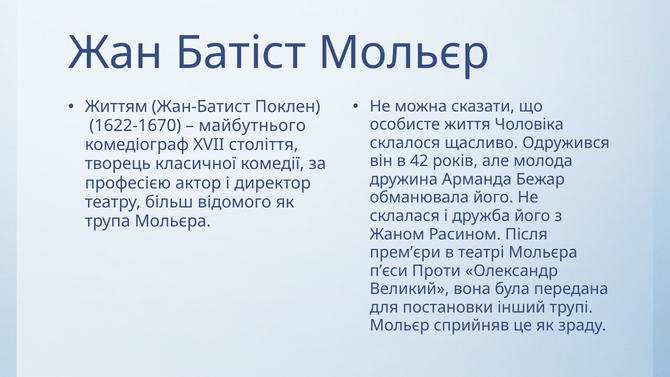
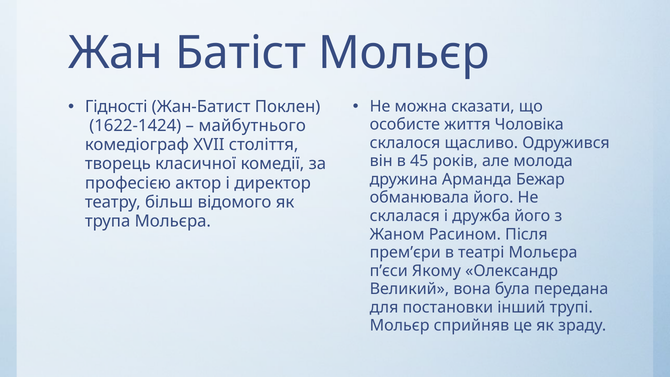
Життям: Життям -> Гідності (116, 107)
1622-1670: 1622-1670 -> 1622-1424 (135, 126)
42: 42 -> 45 (419, 161)
Проти: Проти -> Якому (436, 271)
